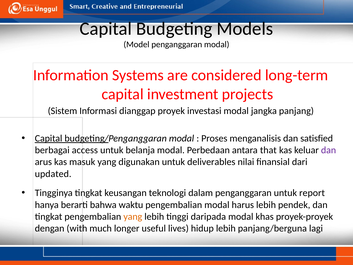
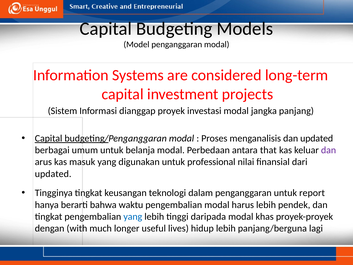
dan satisfied: satisfied -> updated (317, 138)
access: access -> umum (85, 150)
deliverables: deliverables -> professional (211, 162)
yang colour: orange -> blue (133, 216)
